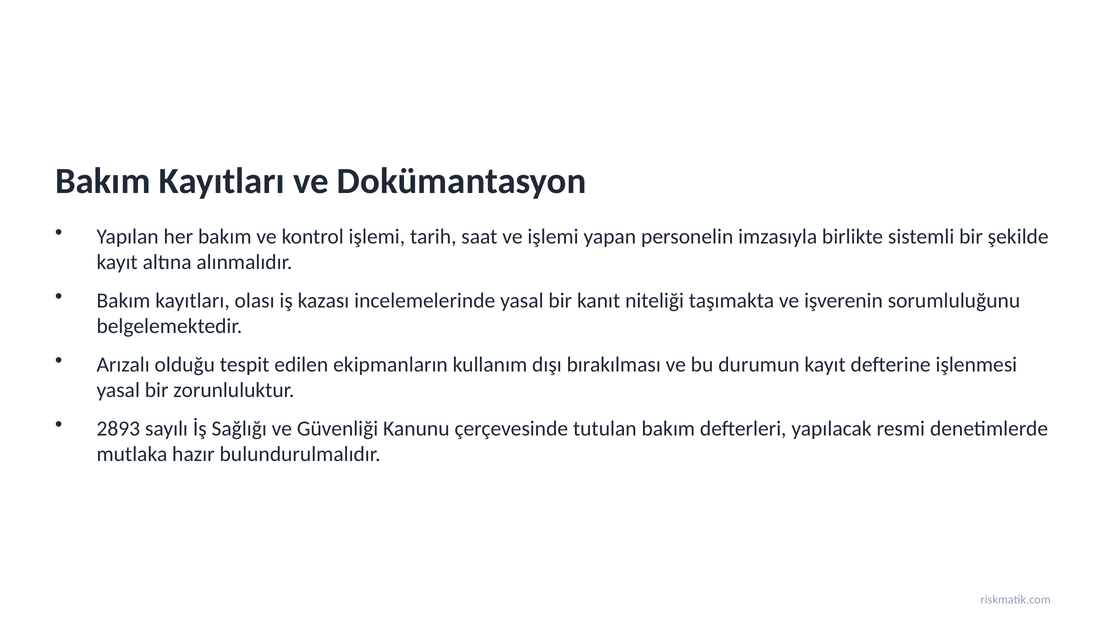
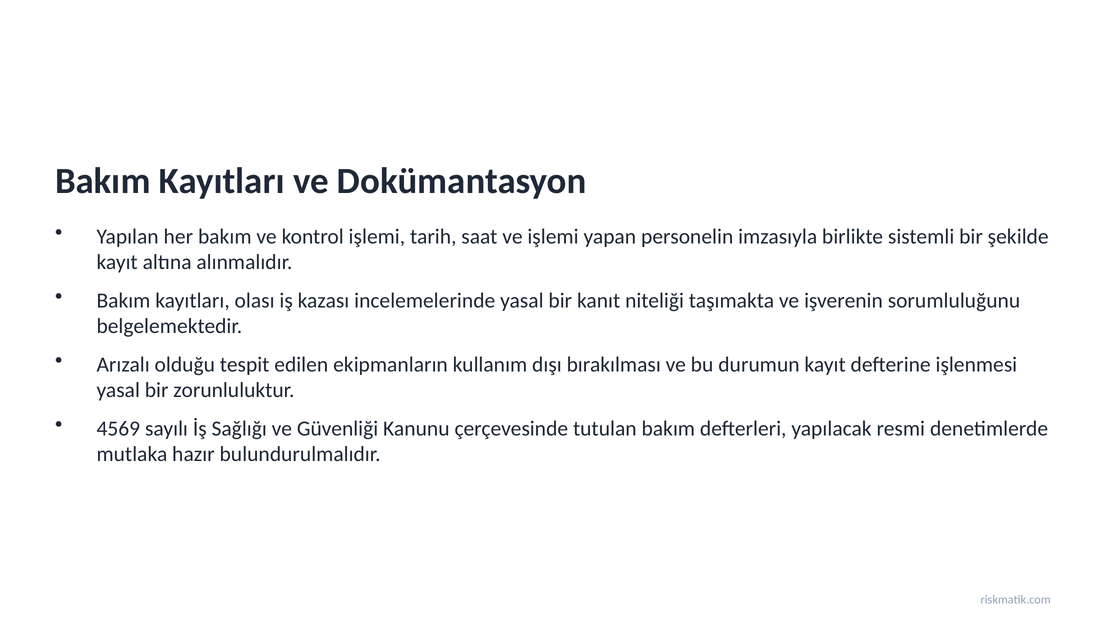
2893: 2893 -> 4569 (118, 429)
